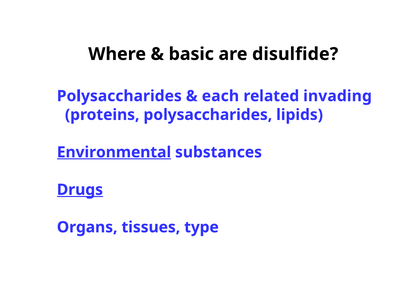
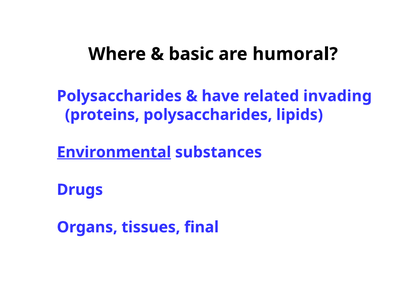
disulfide: disulfide -> humoral (295, 54)
each: each -> have (220, 96)
Drugs underline: present -> none (80, 190)
type: type -> final (201, 227)
